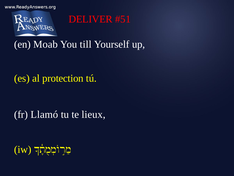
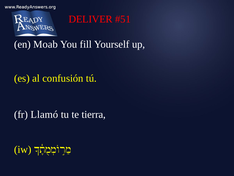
till: till -> fill (86, 44)
protection: protection -> confusión (63, 78)
lieux: lieux -> tierra (94, 114)
